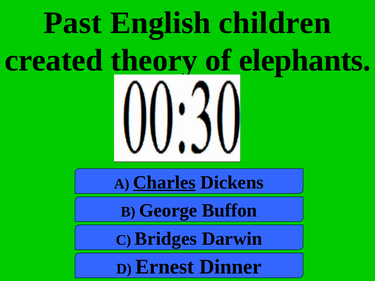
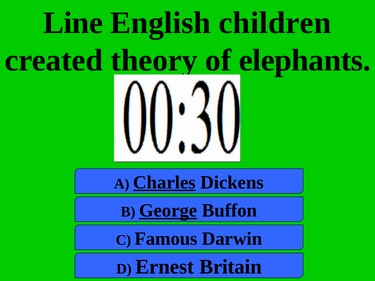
Past: Past -> Line (73, 23)
George underline: none -> present (168, 211)
Bridges: Bridges -> Famous (166, 239)
Dinner: Dinner -> Britain (231, 267)
